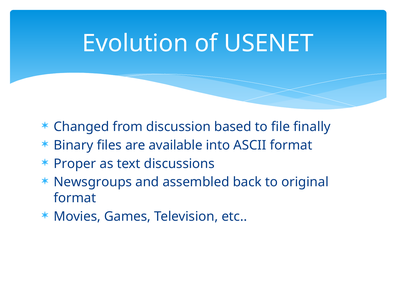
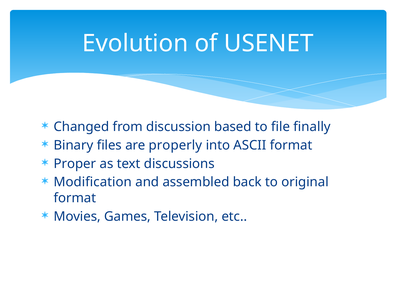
available: available -> properly (175, 145)
Newsgroups: Newsgroups -> Modification (93, 182)
